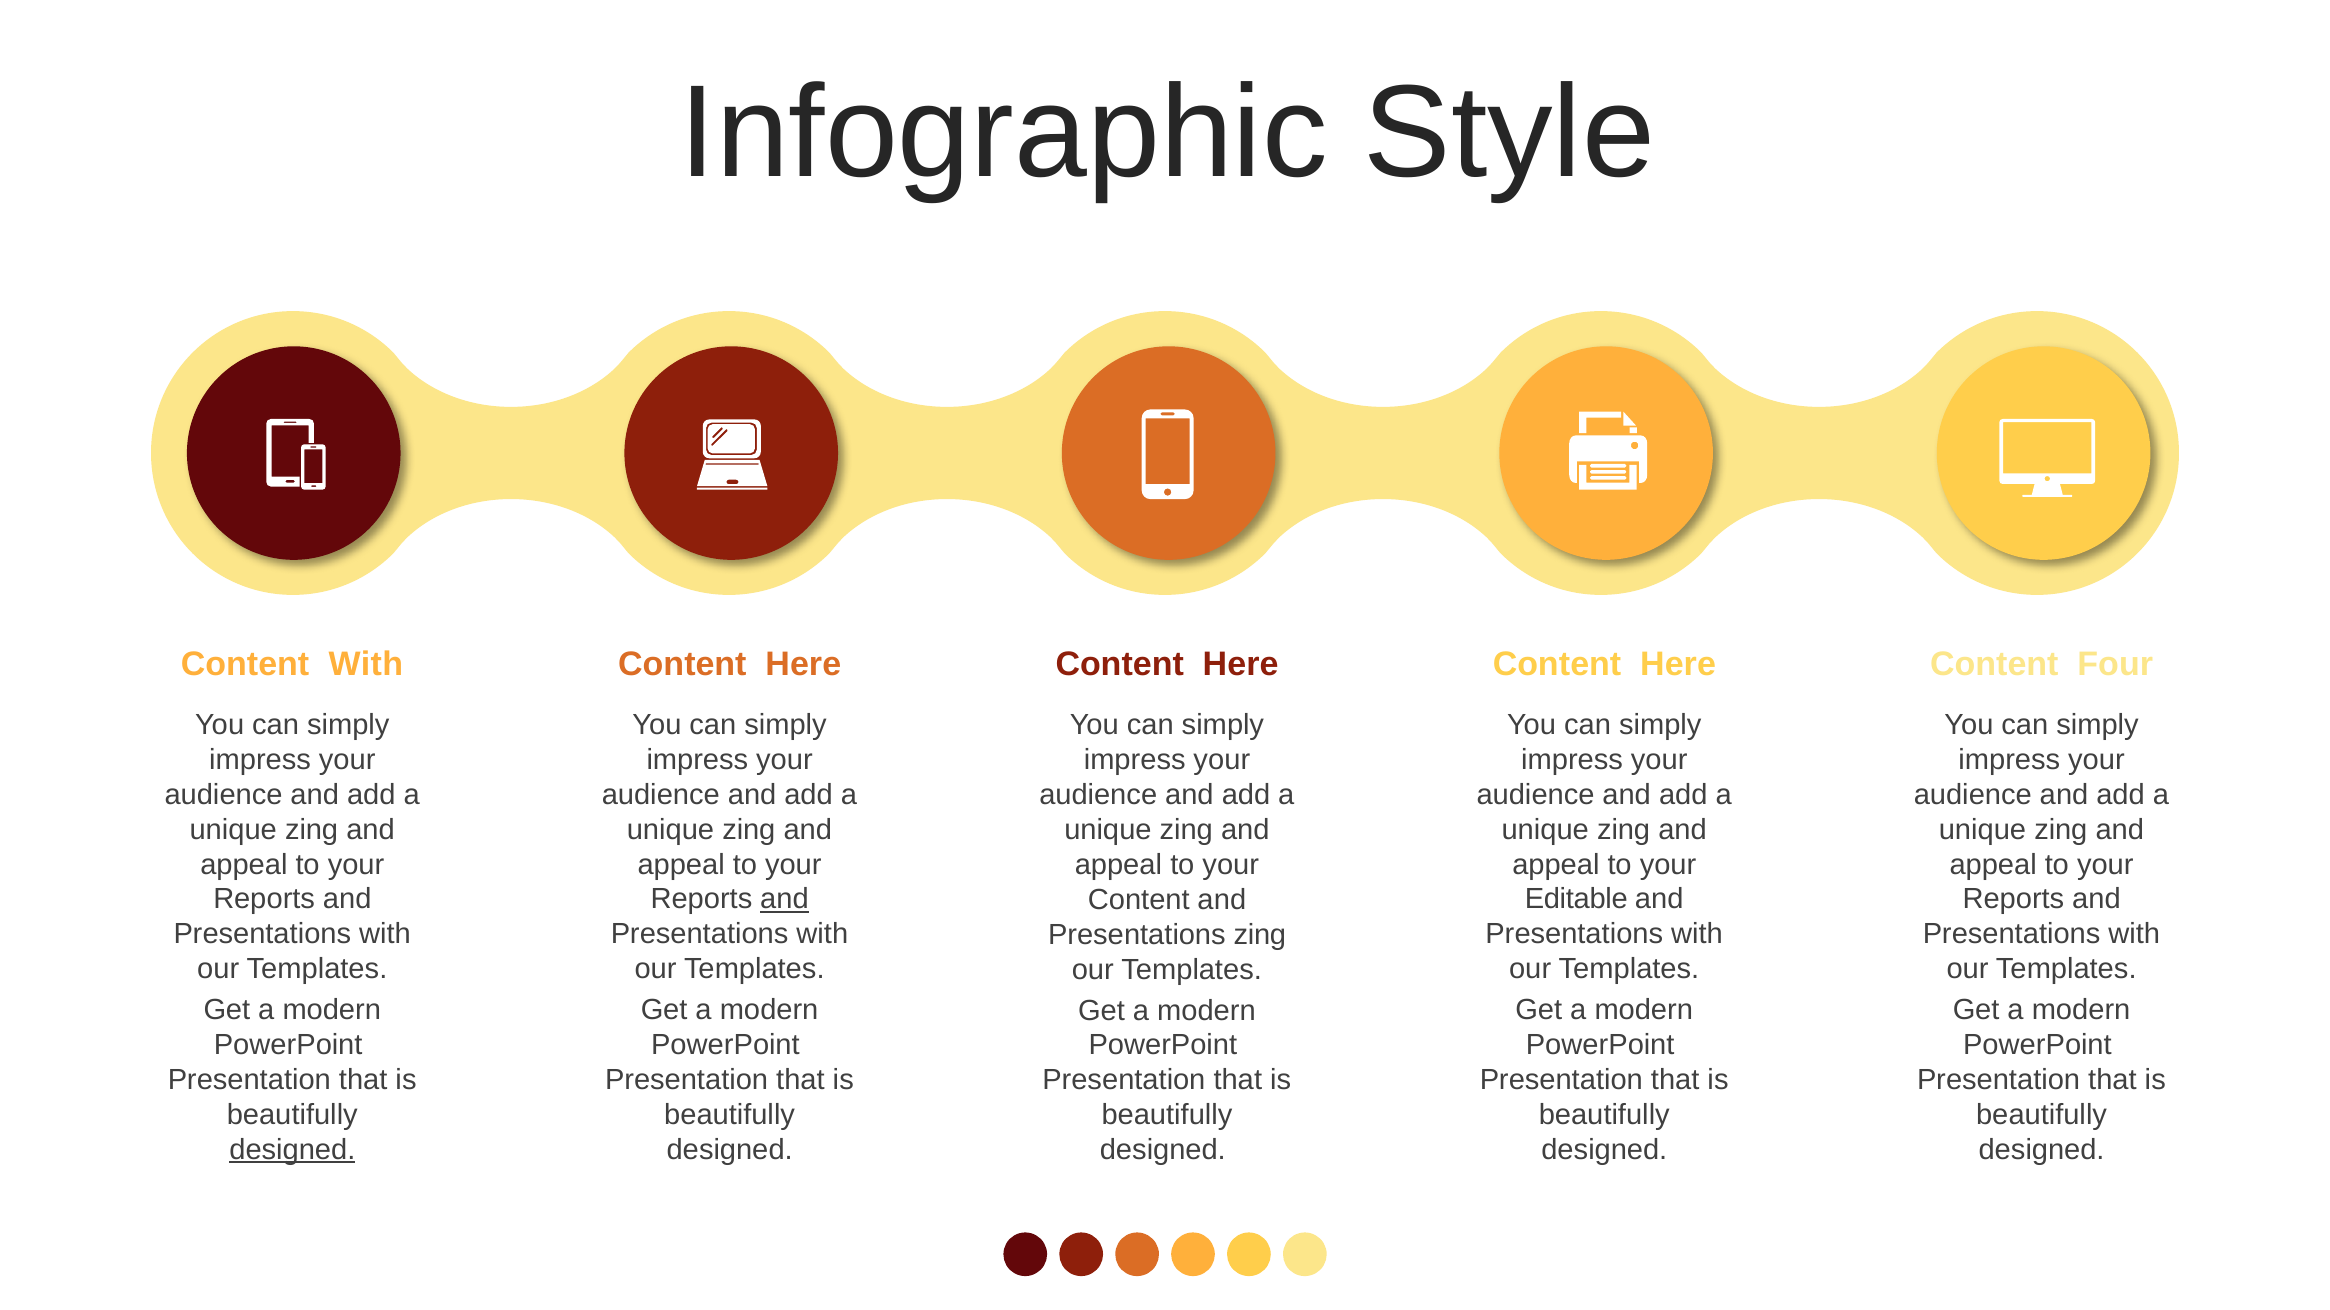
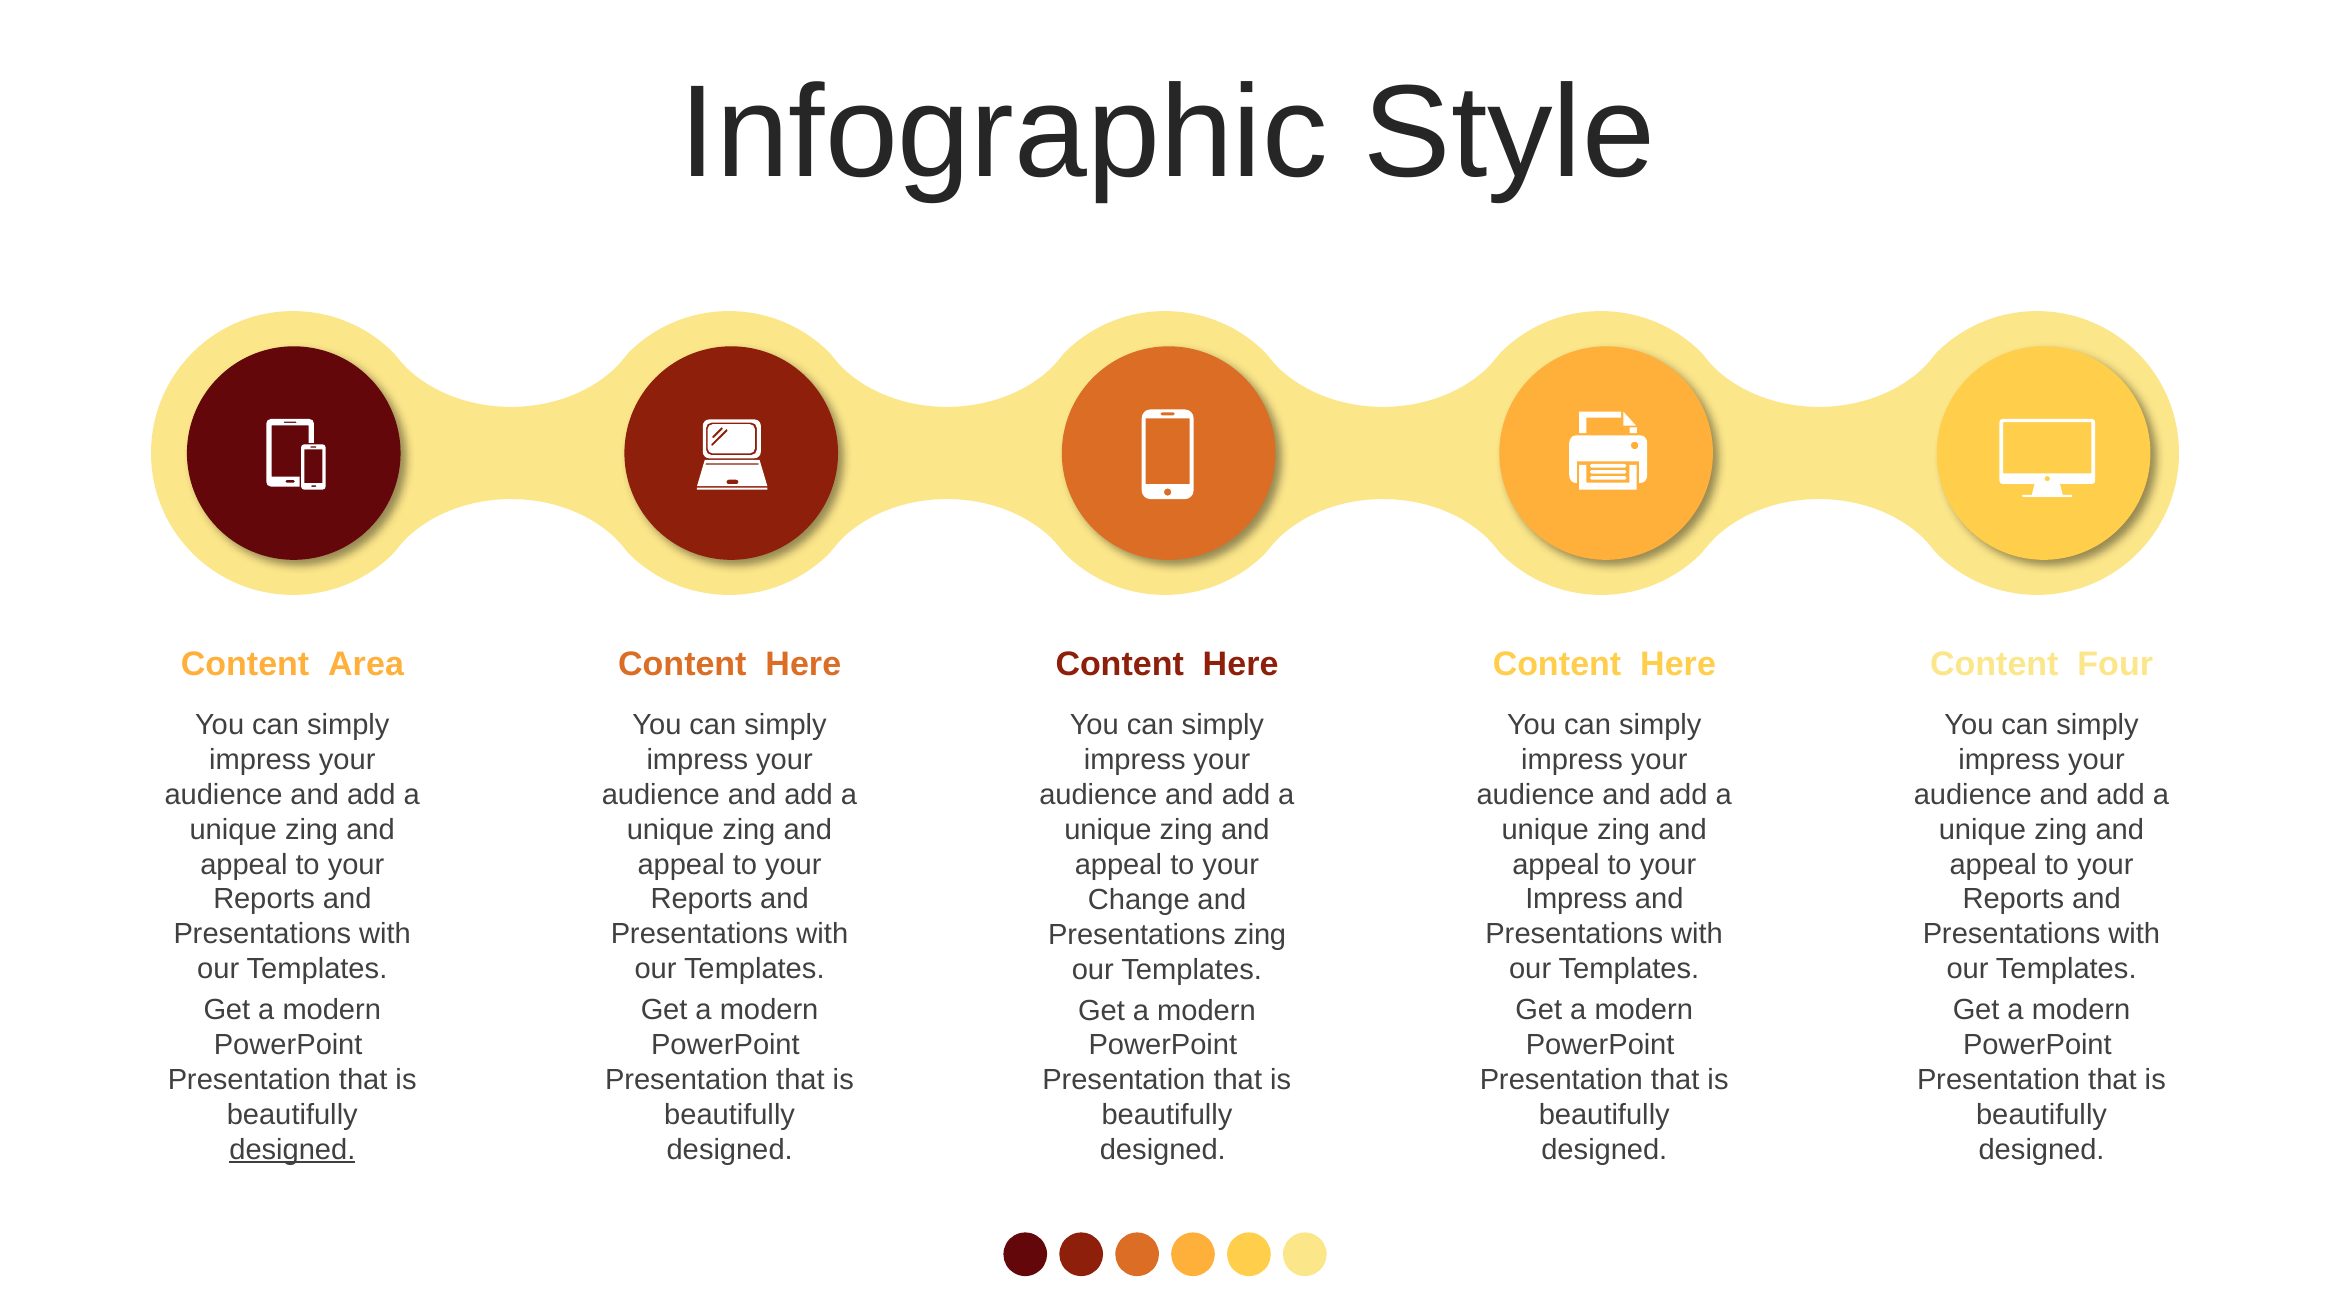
Content With: With -> Area (366, 665)
and underline: present -> none (784, 900)
Editable: Editable -> Impress (1576, 900)
Content: Content -> Change (1139, 900)
